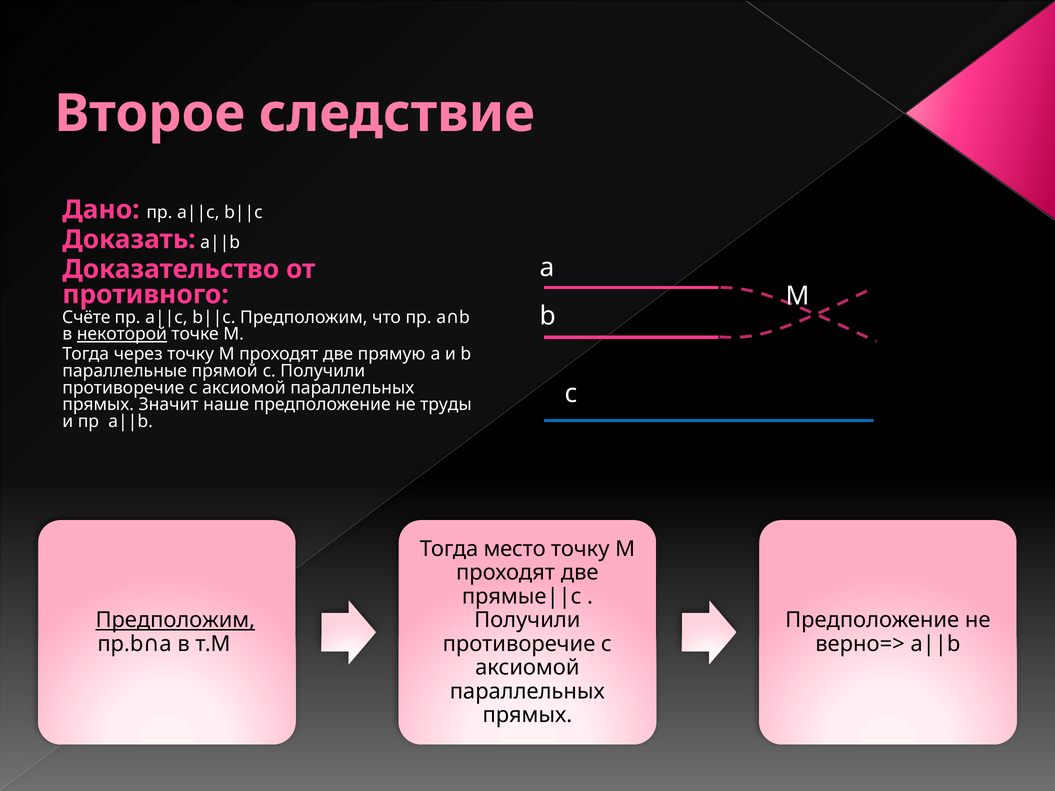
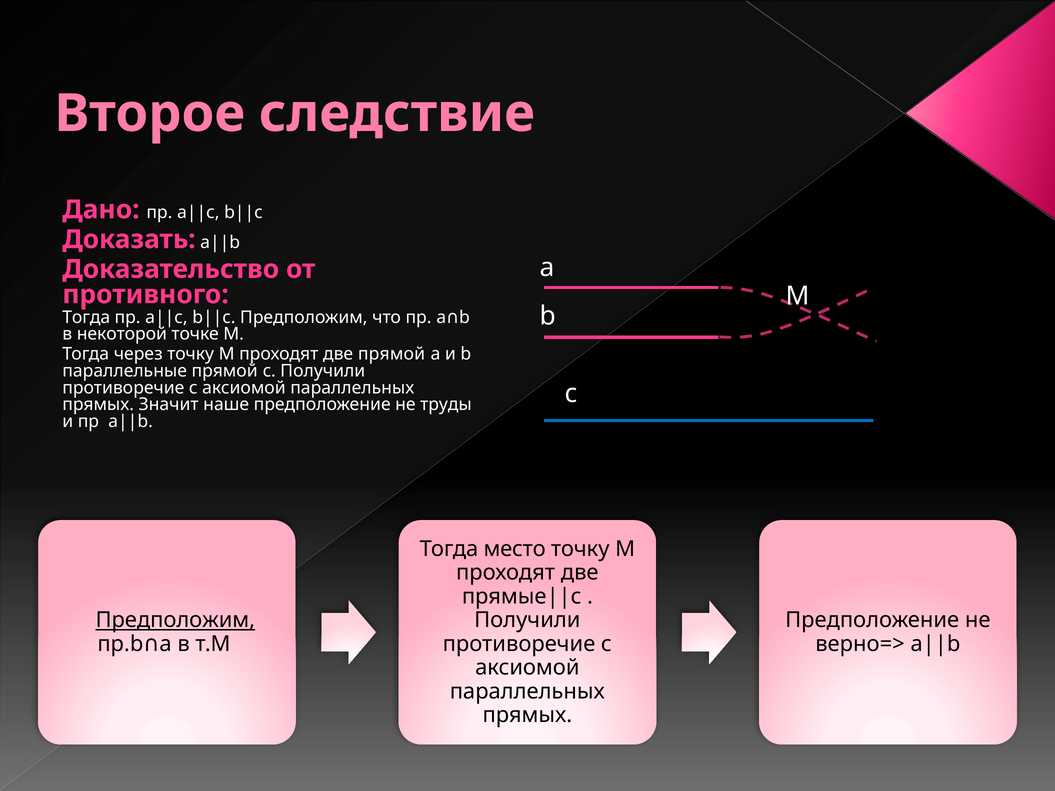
Счёте: Счёте -> Тогда (86, 317)
некоторой underline: present -> none (122, 334)
две прямую: прямую -> прямой (391, 354)
